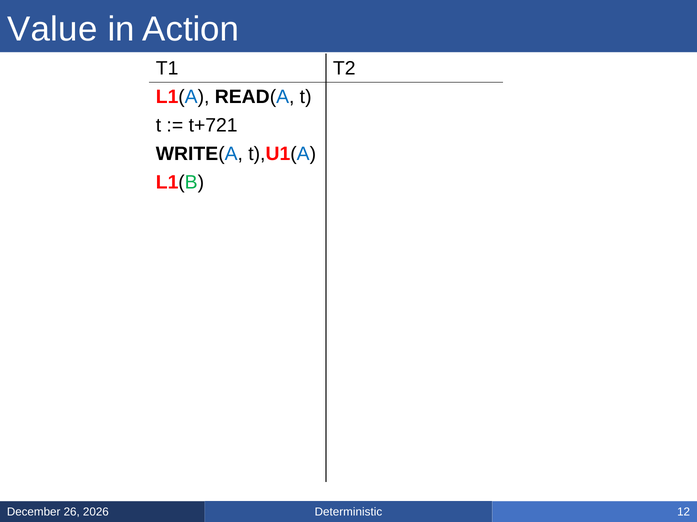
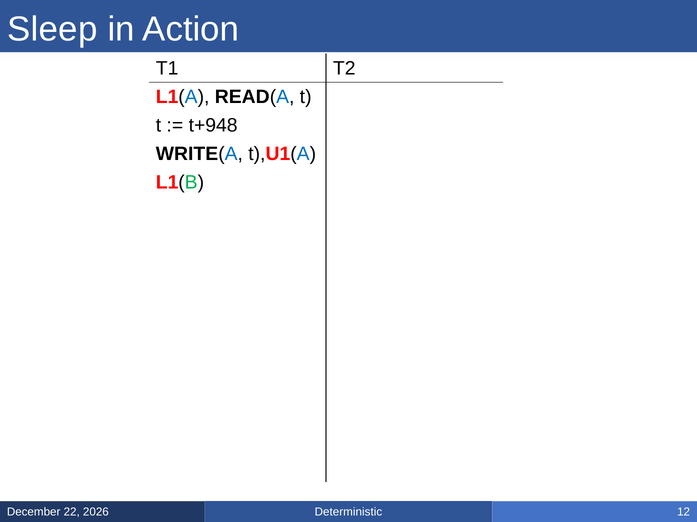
Value: Value -> Sleep (52, 29)
t+721: t+721 -> t+948 (213, 126)
26: 26 -> 22 (72, 513)
